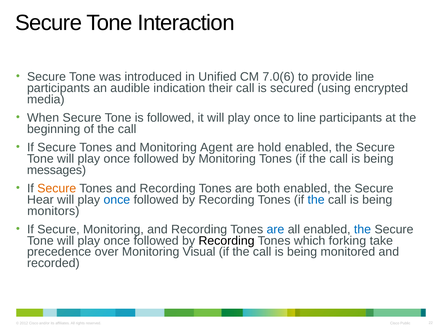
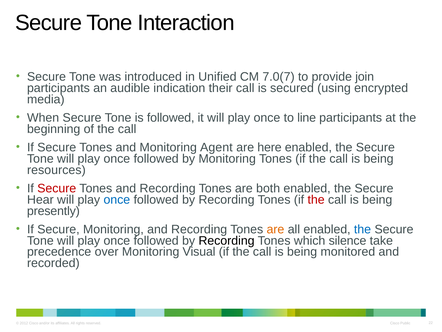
7.0(6: 7.0(6 -> 7.0(7 (279, 77)
provide line: line -> join (365, 77)
hold: hold -> here (270, 147)
messages: messages -> resources (56, 170)
Secure colour: orange -> red (57, 188)
the colour: blue -> red (316, 199)
monitors: monitors -> presently (53, 211)
are colour: blue -> orange (275, 229)
forking: forking -> silence (348, 240)
